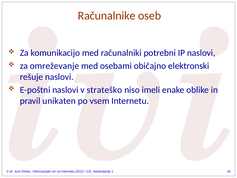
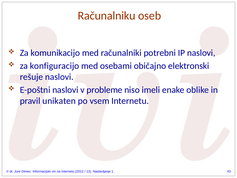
Računalnike: Računalnike -> Računalniku (107, 16)
omreževanje: omreževanje -> konfiguracijo (55, 66)
strateško: strateško -> probleme (105, 90)
